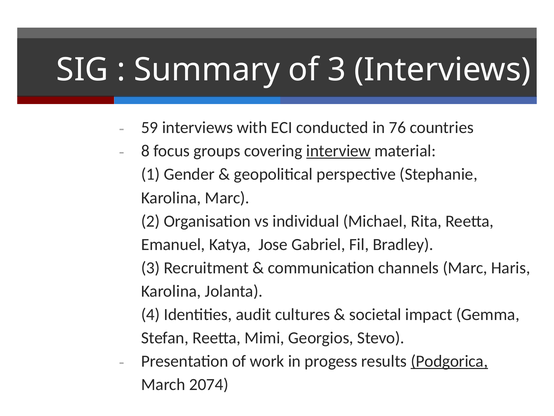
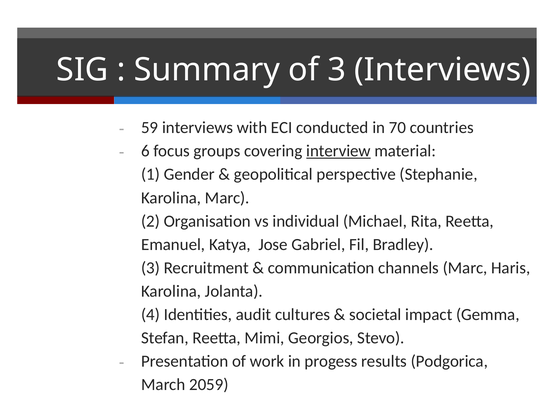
76: 76 -> 70 (397, 128)
8: 8 -> 6 (145, 151)
Podgorica underline: present -> none (449, 361)
2074: 2074 -> 2059 (209, 384)
